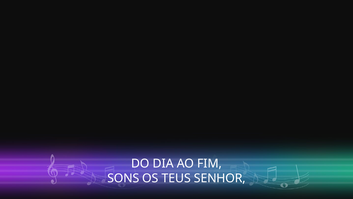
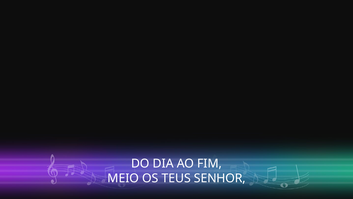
SONS: SONS -> MEIO (123, 178)
